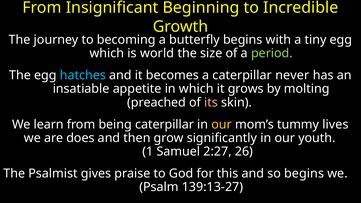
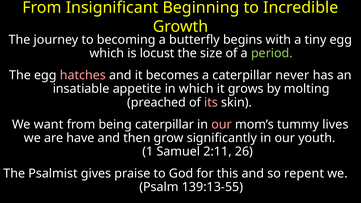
world: world -> locust (157, 53)
hatches colour: light blue -> pink (83, 75)
learn: learn -> want (49, 124)
our colour: yellow -> pink (222, 124)
does: does -> have (80, 138)
2:27: 2:27 -> 2:11 (218, 152)
so begins: begins -> repent (304, 174)
139:13-27: 139:13-27 -> 139:13-55 (212, 187)
